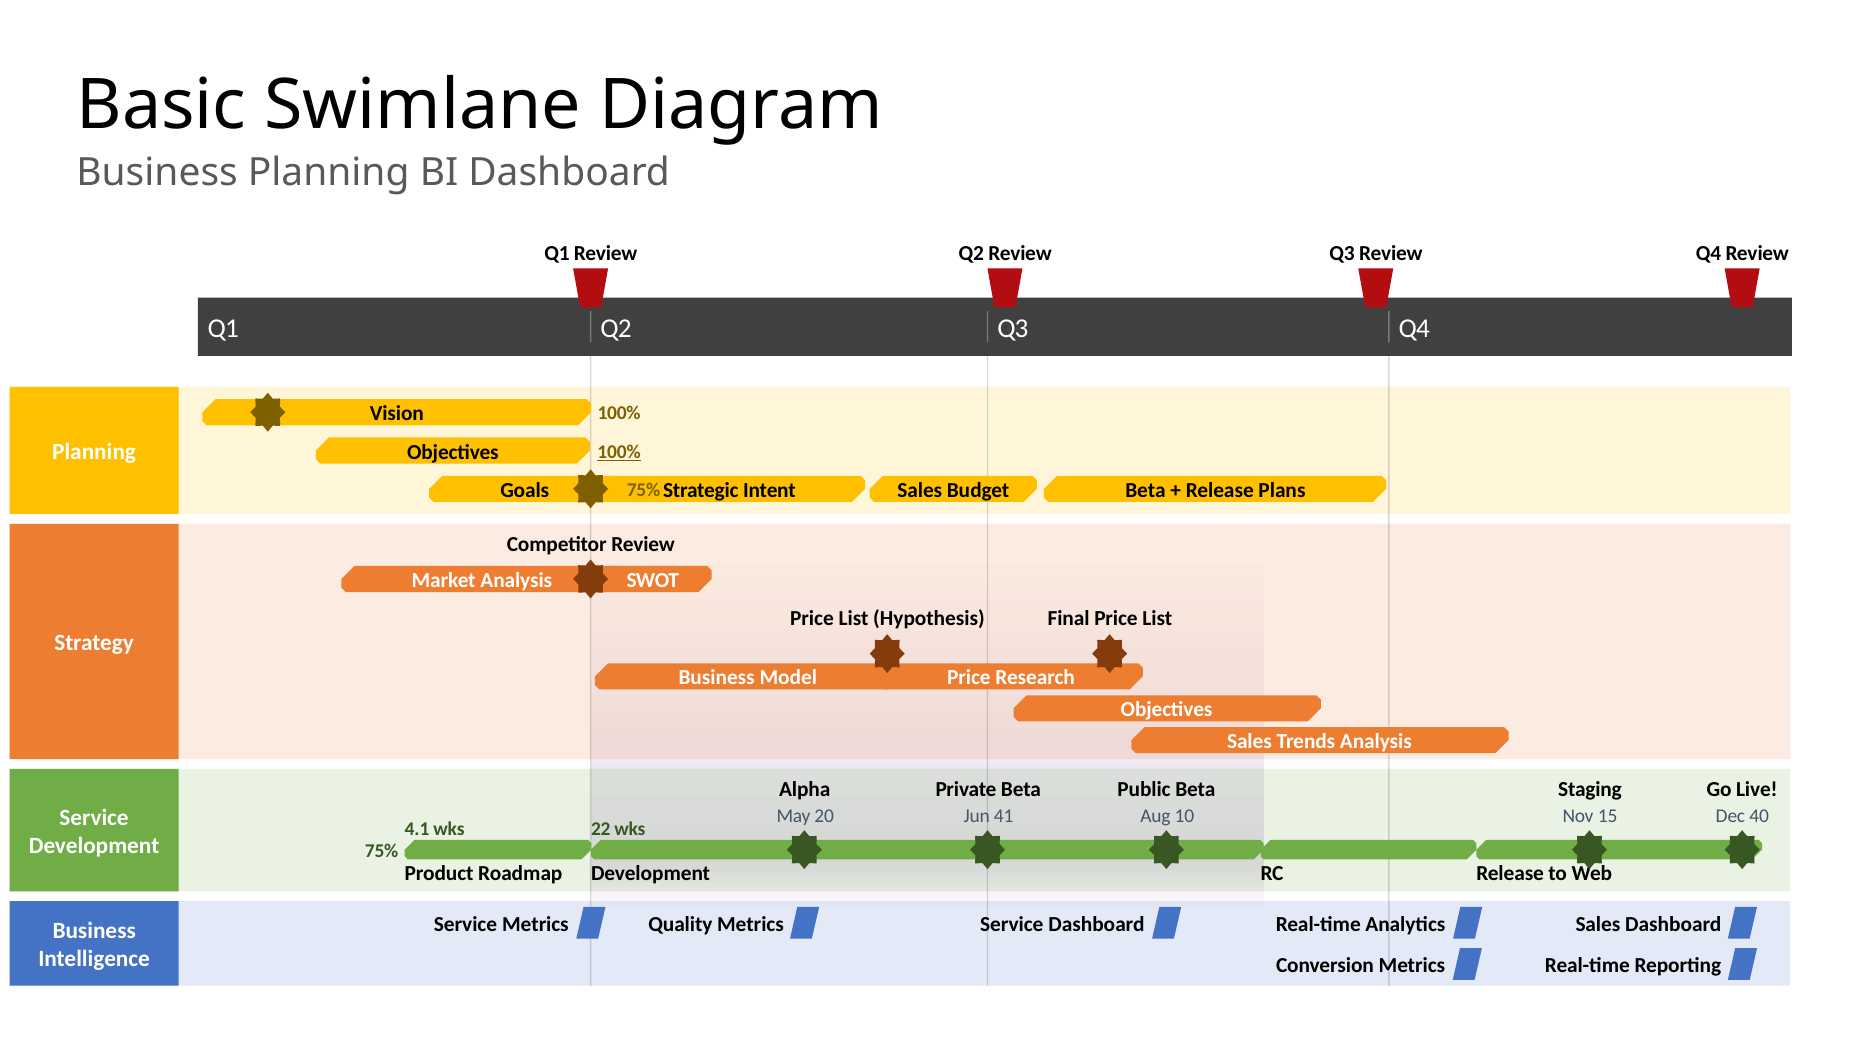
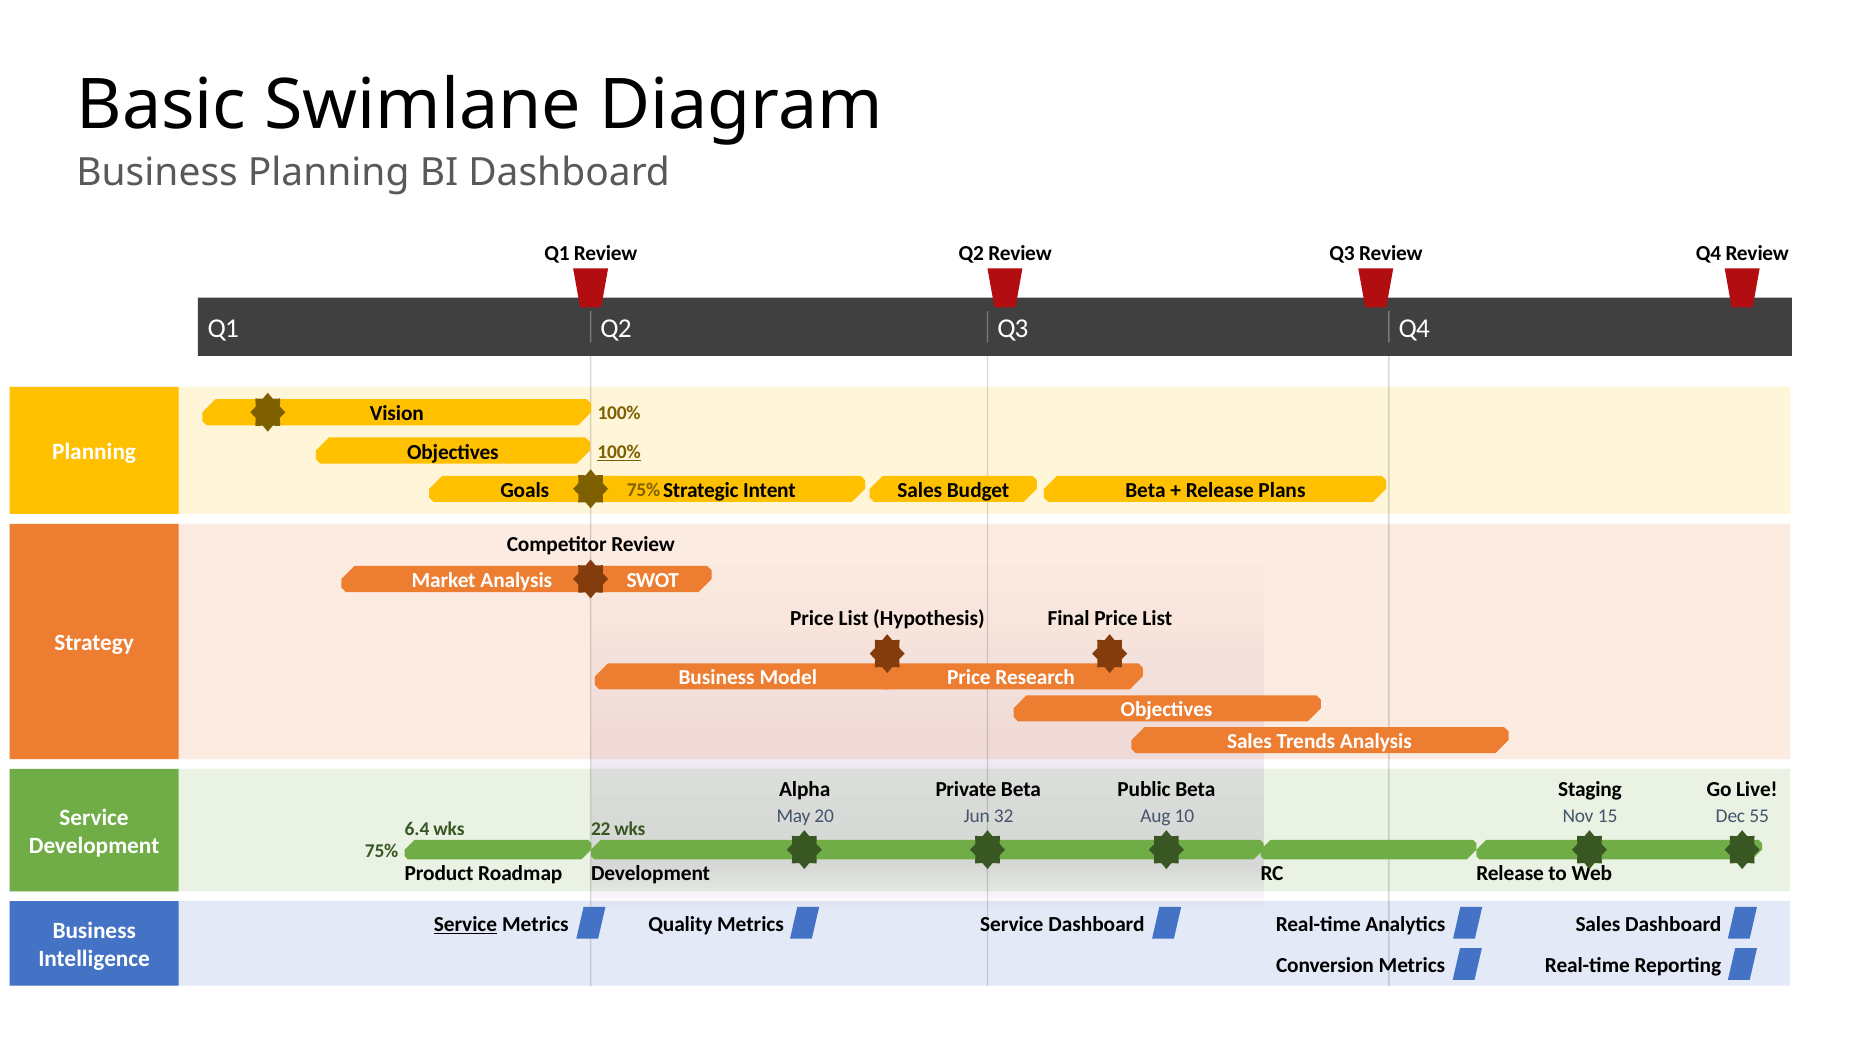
41: 41 -> 32 (1004, 816)
40: 40 -> 55 (1759, 816)
4.1: 4.1 -> 6.4 (417, 830)
Service underline: none -> present (466, 925)
